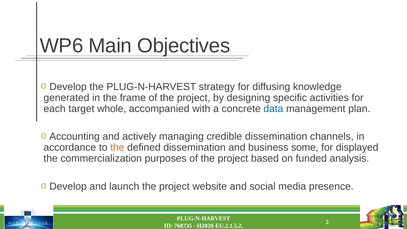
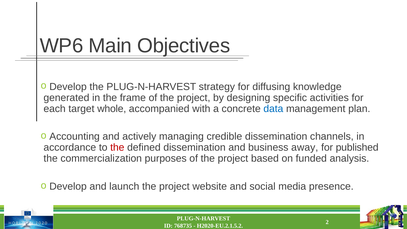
the colour: orange -> red (117, 148)
some: some -> away (305, 148)
displayed: displayed -> published (357, 148)
